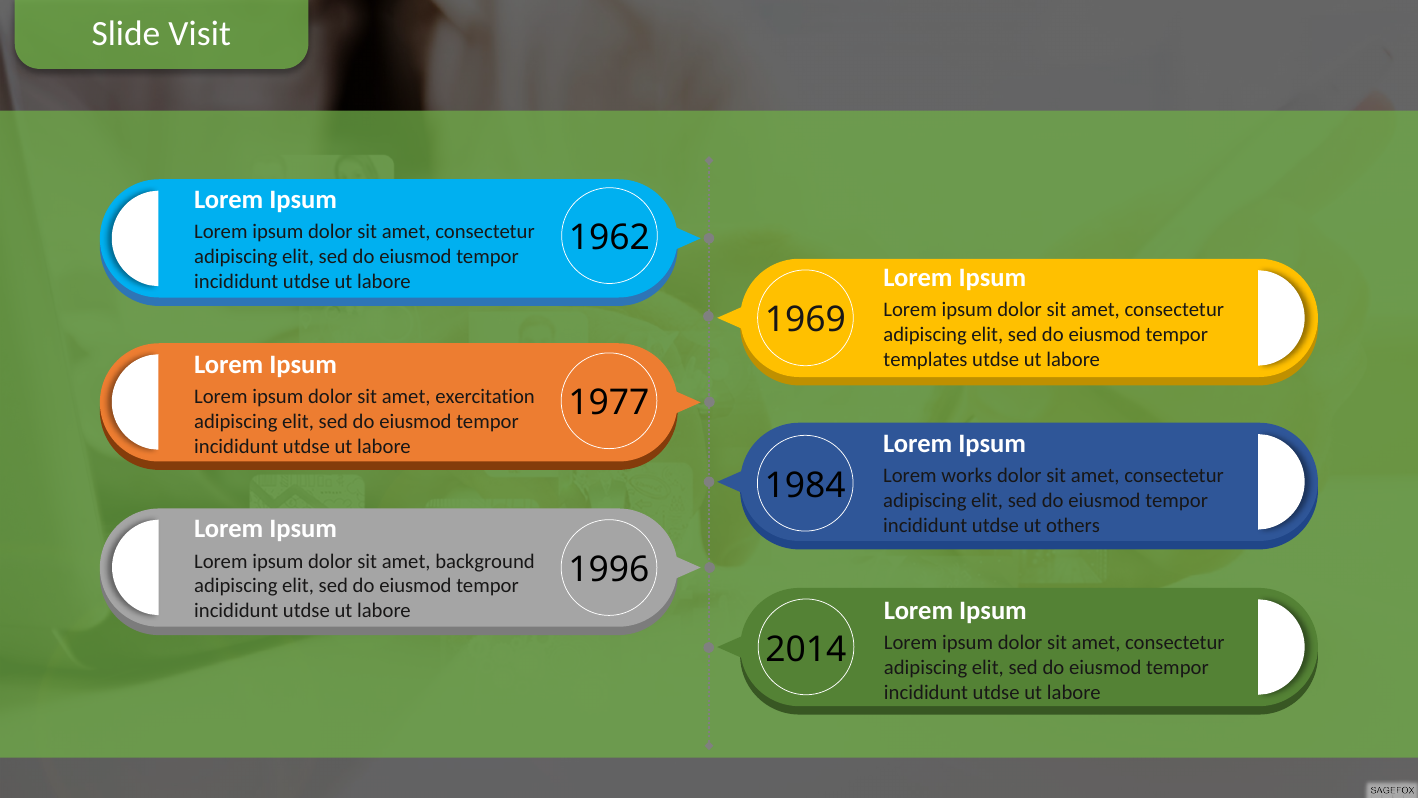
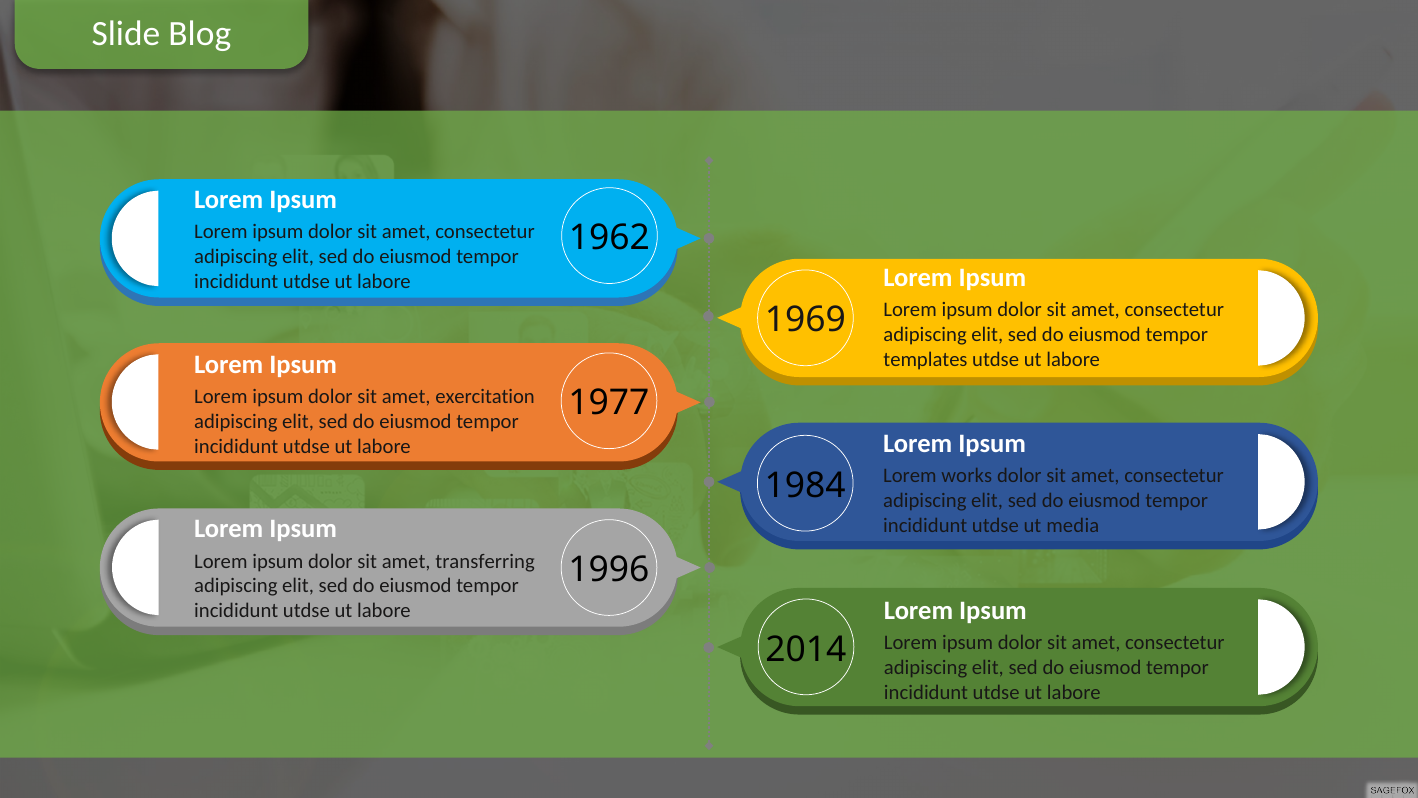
Visit: Visit -> Blog (200, 33)
others: others -> media (1073, 525)
background: background -> transferring (485, 561)
